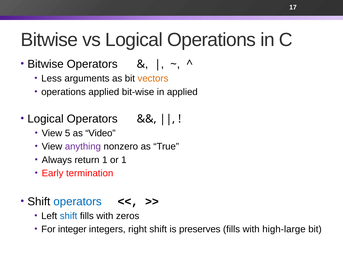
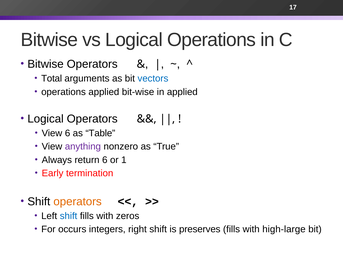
Less: Less -> Total (52, 79)
vectors colour: orange -> blue (153, 79)
View 5: 5 -> 6 (68, 133)
Video: Video -> Table (100, 133)
return 1: 1 -> 6 (105, 160)
operators colour: blue -> orange (78, 202)
integer: integer -> occurs (72, 229)
